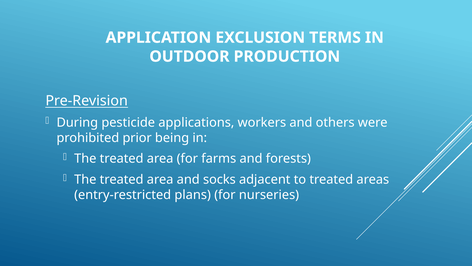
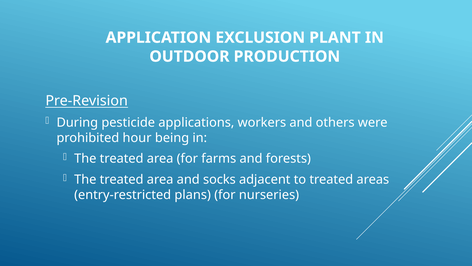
TERMS: TERMS -> PLANT (335, 38)
prior: prior -> hour (137, 138)
